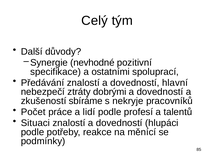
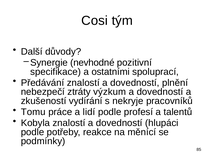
Celý: Celý -> Cosi (95, 21)
hlavní: hlavní -> plnění (175, 83)
dobrými: dobrými -> výzkum (110, 92)
sbíráme: sbíráme -> vydírání (86, 101)
Počet: Počet -> Tomu (33, 112)
Situaci: Situaci -> Kobyla (35, 123)
